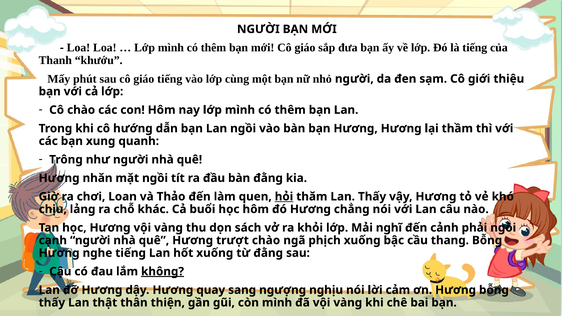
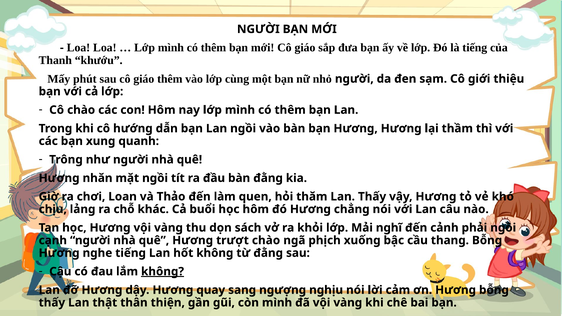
giáo tiếng: tiếng -> thêm (170, 79)
hỏi underline: present -> none (284, 197)
hốt xuống: xuống -> không (215, 253)
